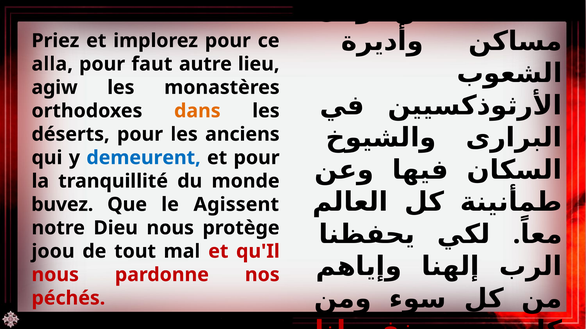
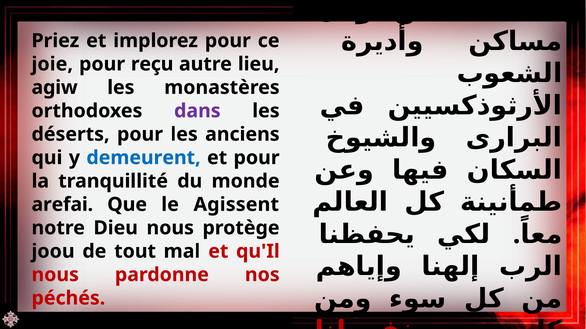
alla: alla -> joie (52, 64)
faut: faut -> reçu (152, 64)
dans colour: orange -> purple (197, 111)
buvez: buvez -> arefai (62, 205)
